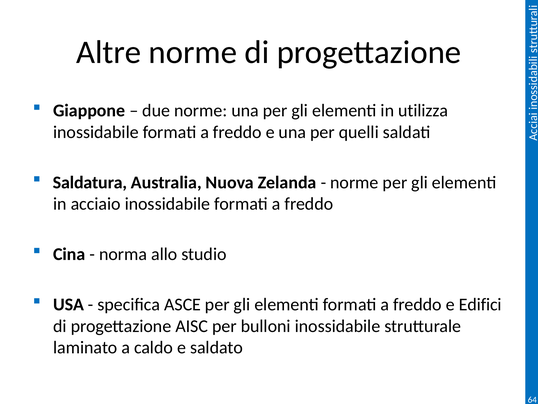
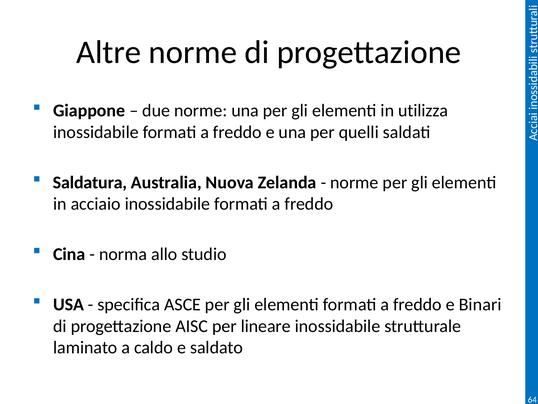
Edifici: Edifici -> Binari (480, 304)
bulloni: bulloni -> lineare (266, 326)
